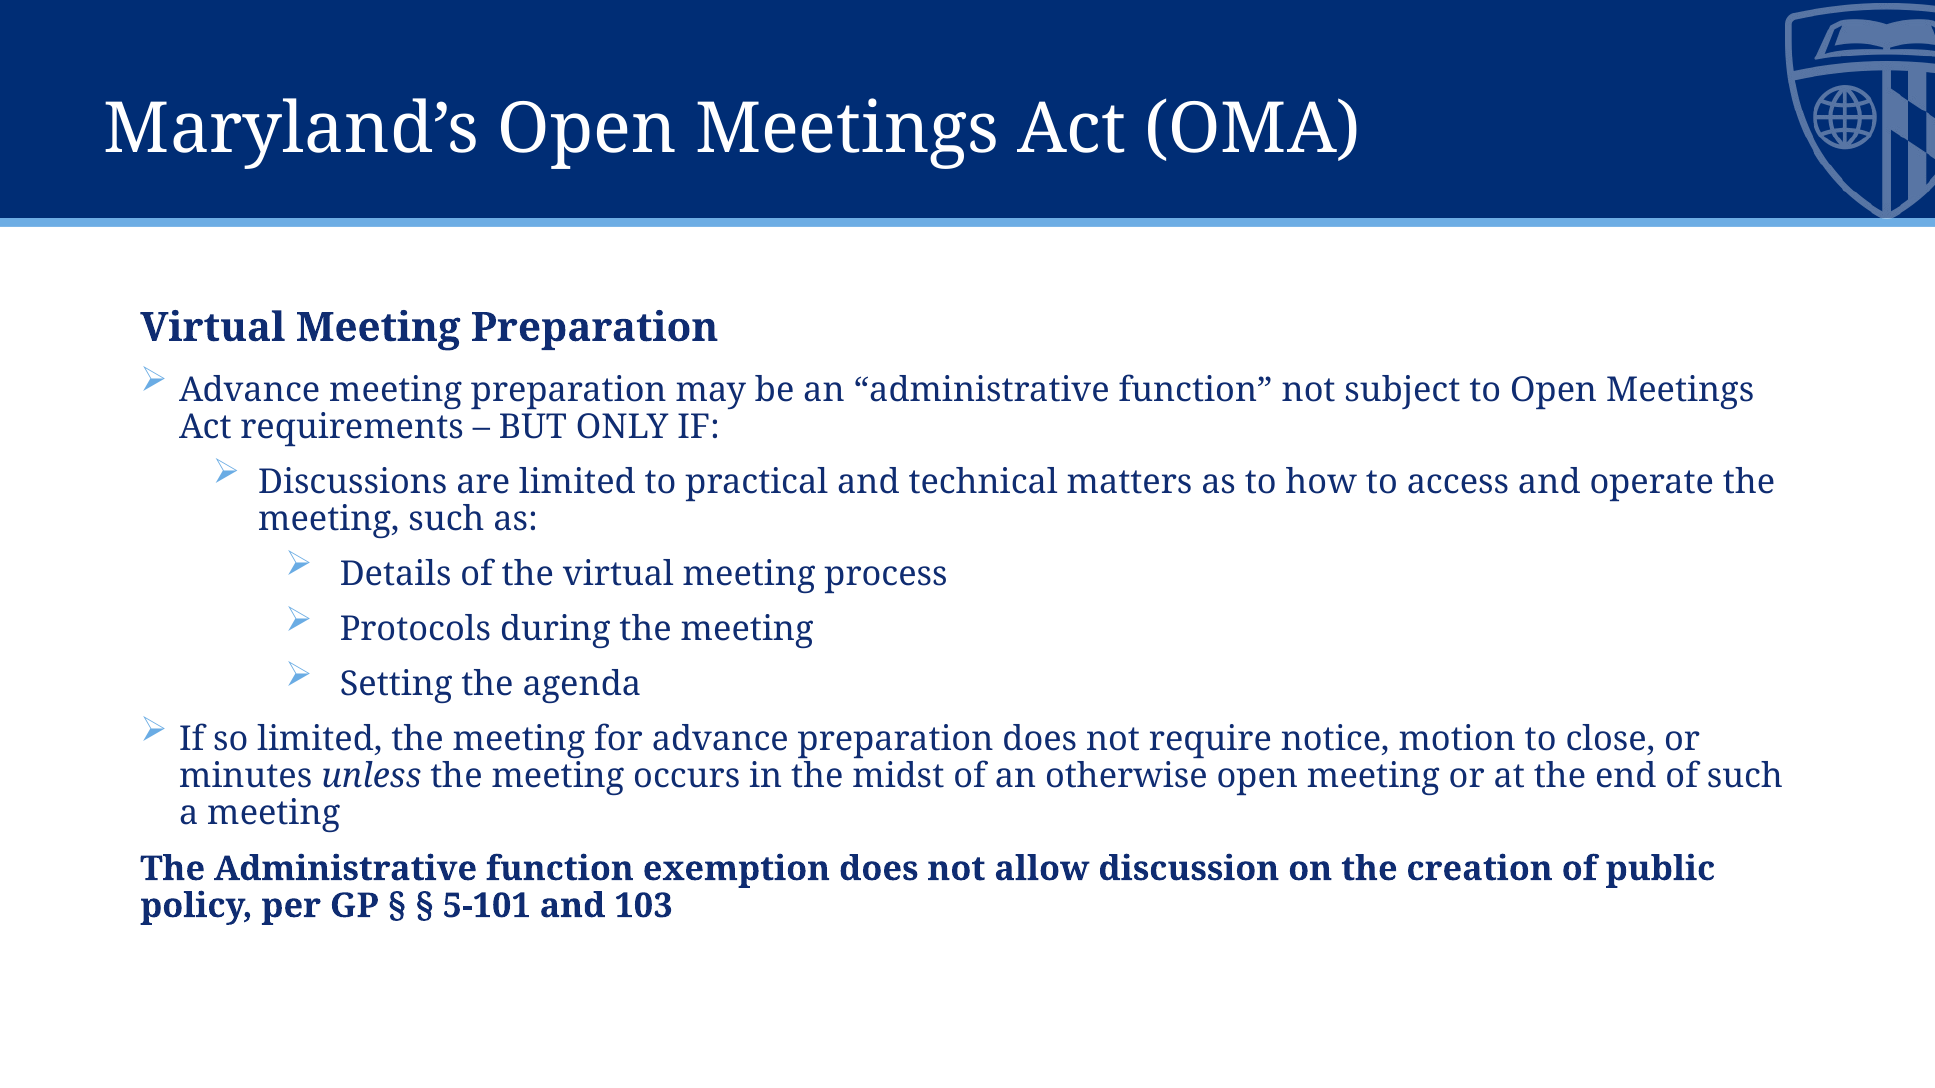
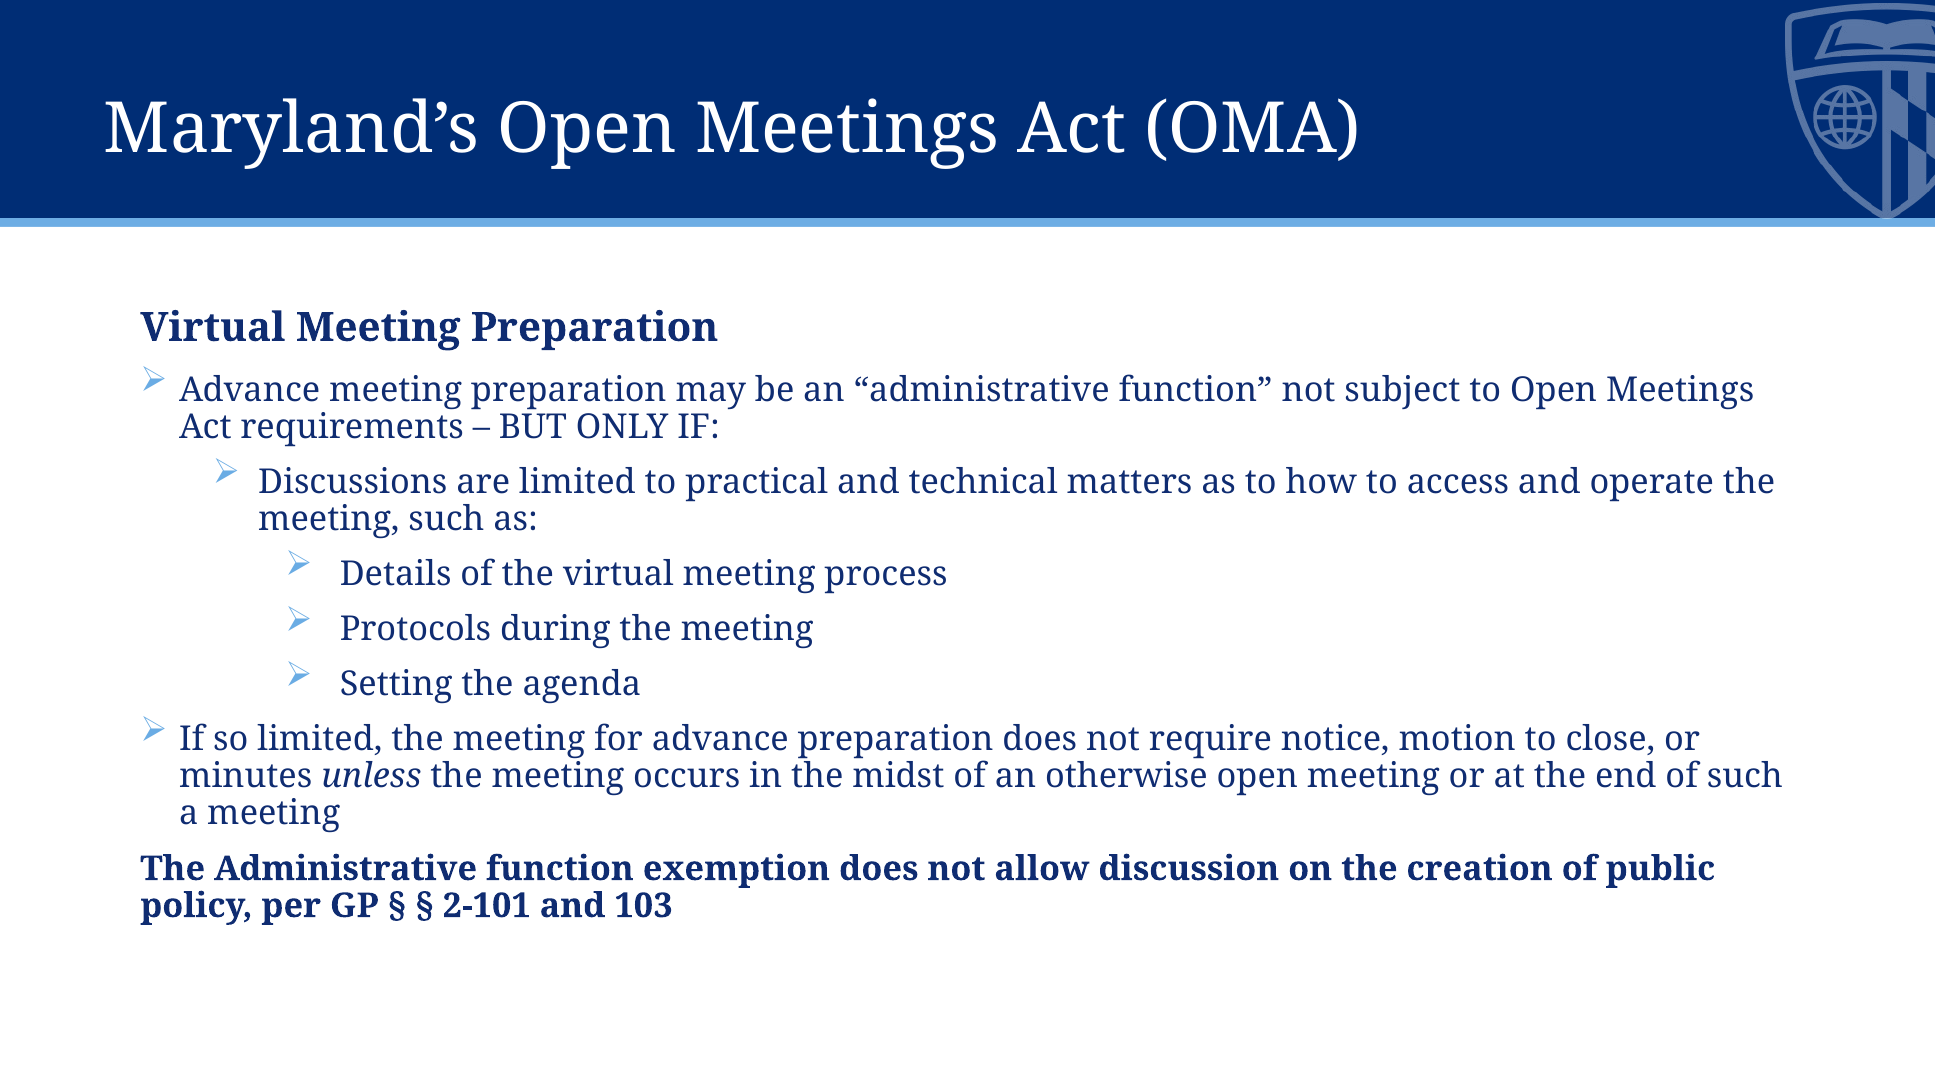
5-101: 5-101 -> 2-101 (487, 906)
